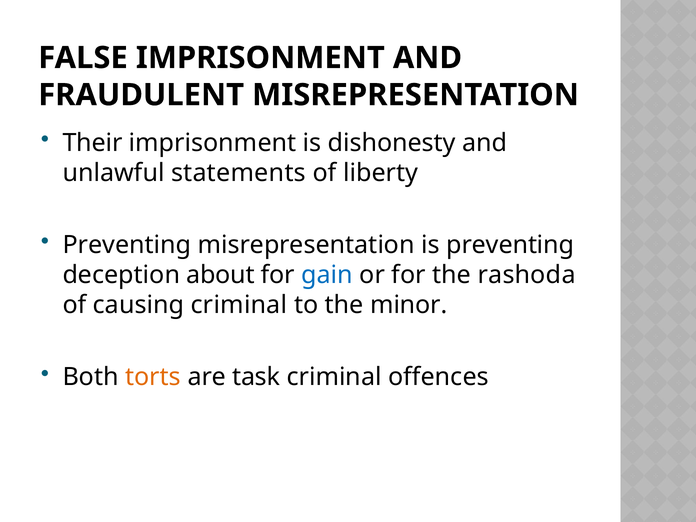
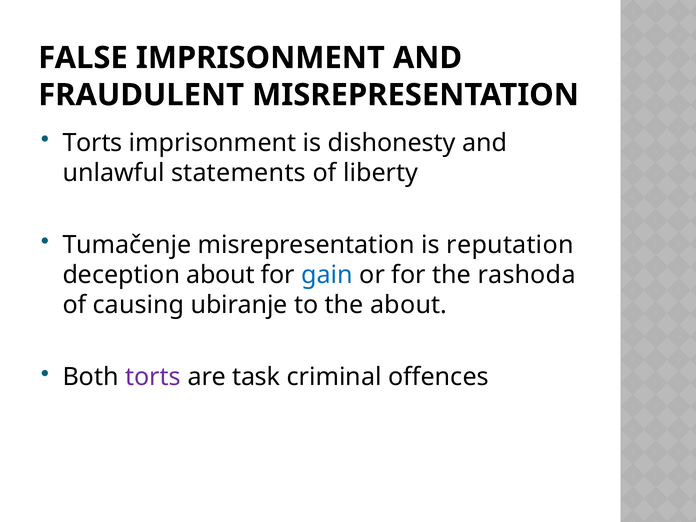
Their: Their -> Torts (93, 143)
Preventing: Preventing -> Tumačenje (127, 245)
is preventing: preventing -> reputation (510, 245)
causing criminal: criminal -> ubiranje (239, 305)
the minor: minor -> about (409, 305)
torts colour: orange -> purple (153, 377)
